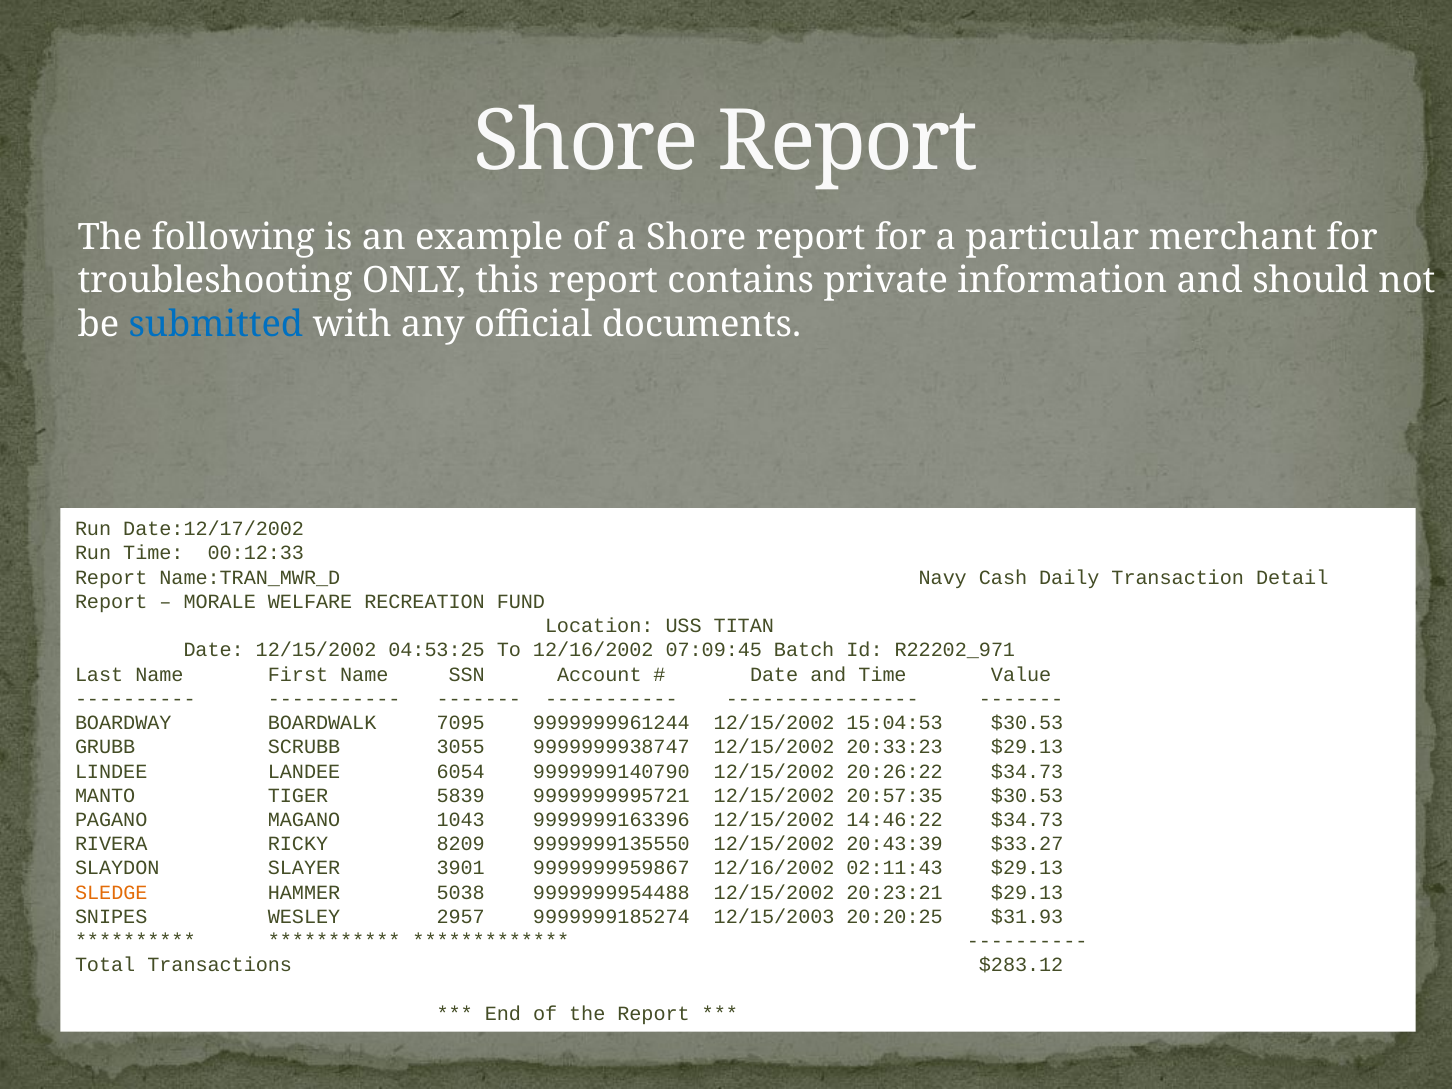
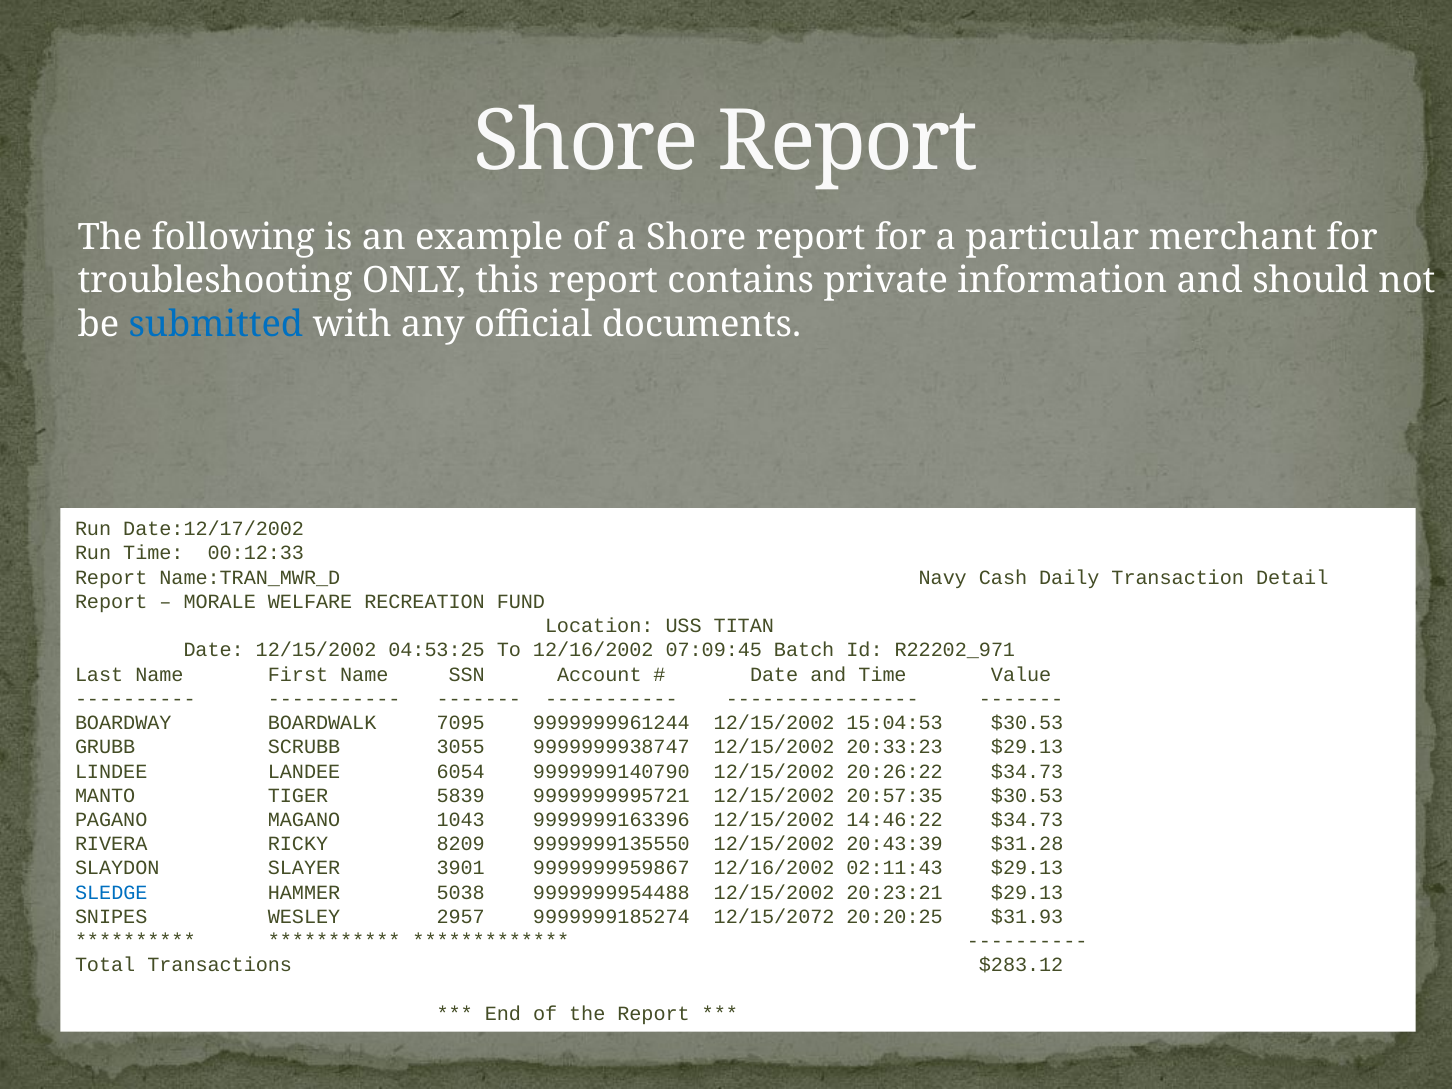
$33.27: $33.27 -> $31.28 (1027, 844)
SLEDGE colour: orange -> blue (111, 893)
12/15/2003: 12/15/2003 -> 12/15/2072 (774, 917)
